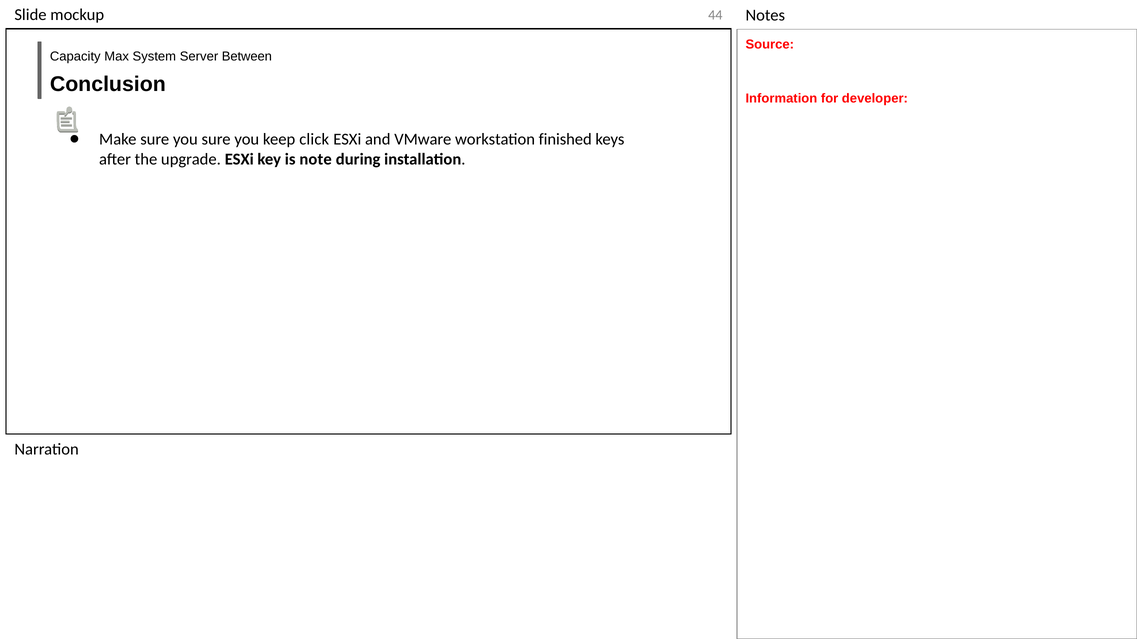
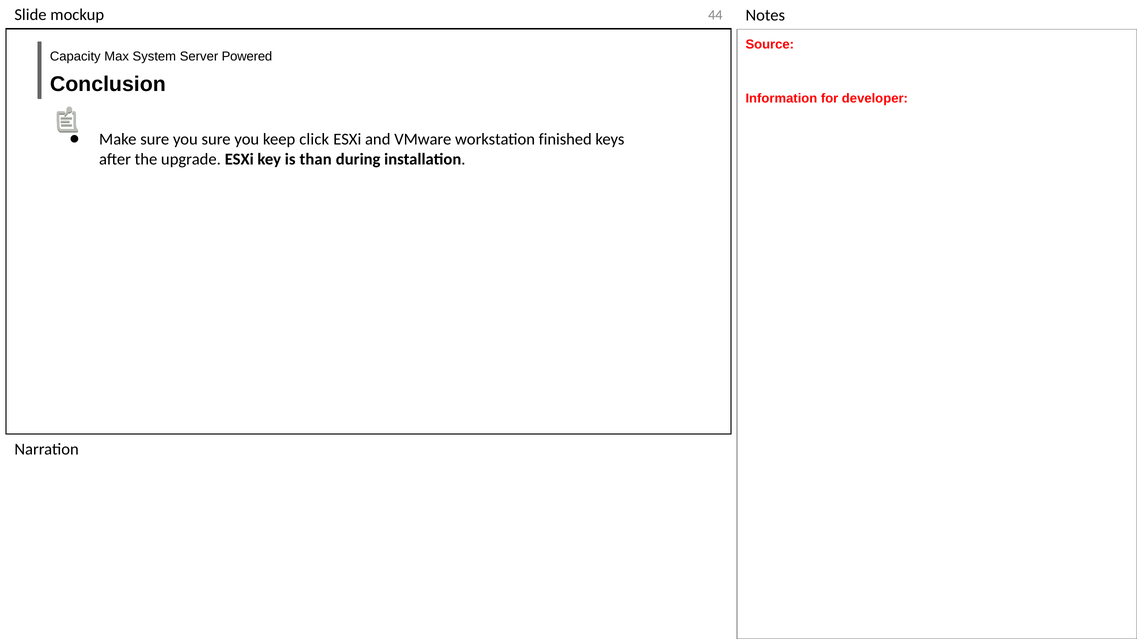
Between: Between -> Powered (247, 56)
note: note -> than (316, 159)
